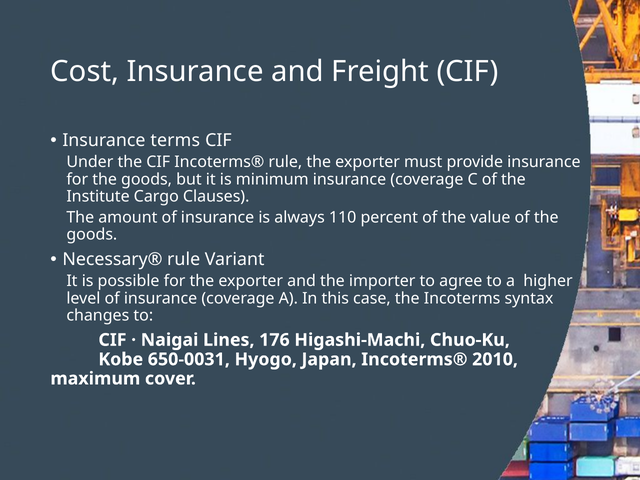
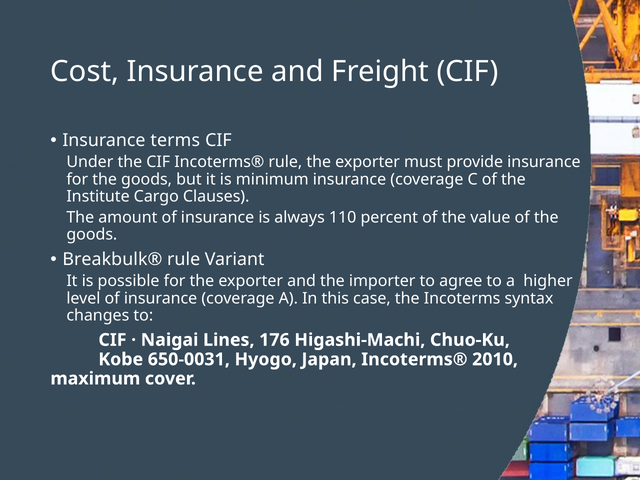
Necessary®: Necessary® -> Breakbulk® (112, 259)
